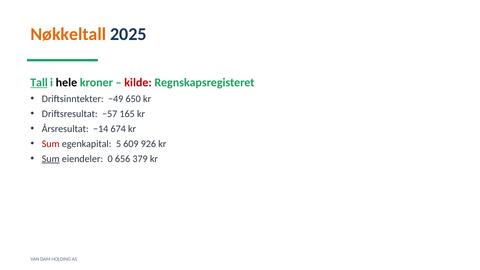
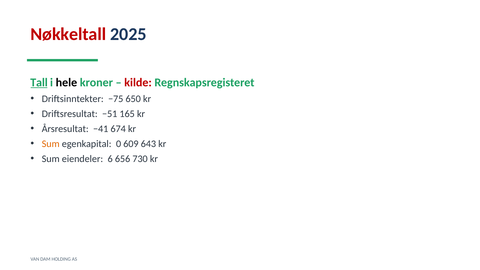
Nøkkeltall colour: orange -> red (68, 34)
−49: −49 -> −75 (116, 99)
−57: −57 -> −51 (110, 114)
−14: −14 -> −41 (101, 129)
Sum colour: red -> orange (51, 144)
5: 5 -> 0 (119, 144)
926: 926 -> 643 (148, 144)
Sum underline: present -> none (51, 159)
0: 0 -> 6 (110, 159)
379: 379 -> 730 (140, 159)
